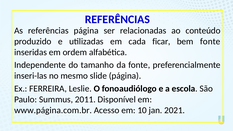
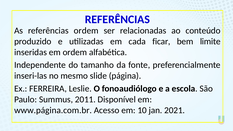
referências página: página -> ordem (86, 31)
bem fonte: fonte -> limite (210, 41)
